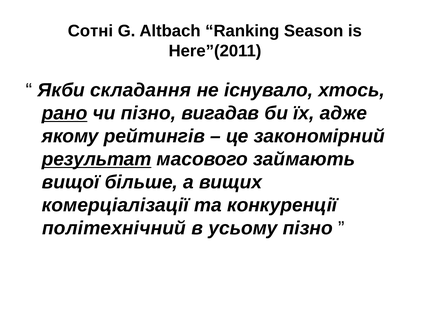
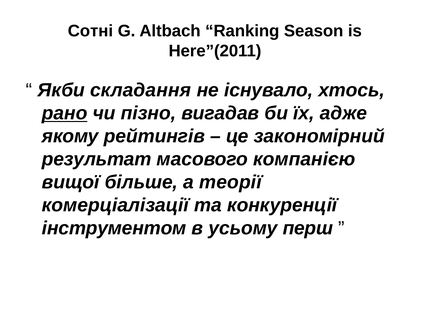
результат underline: present -> none (97, 159)
займають: займають -> компанією (304, 159)
вищих: вищих -> теорії (230, 182)
політехнічний: політехнічний -> інструментом (114, 228)
усьому пізно: пізно -> перш (308, 228)
